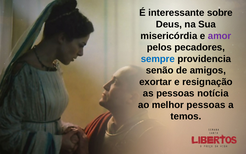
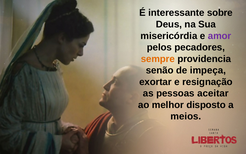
sempre colour: blue -> orange (158, 59)
amigos: amigos -> impeça (208, 70)
notícia: notícia -> aceitar (213, 93)
melhor pessoas: pessoas -> disposto (206, 105)
temos: temos -> meios (186, 116)
